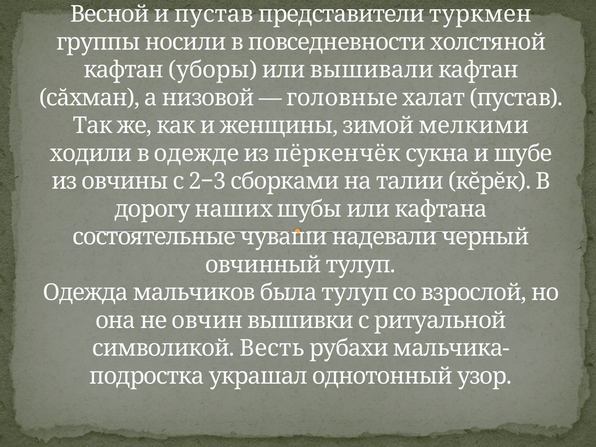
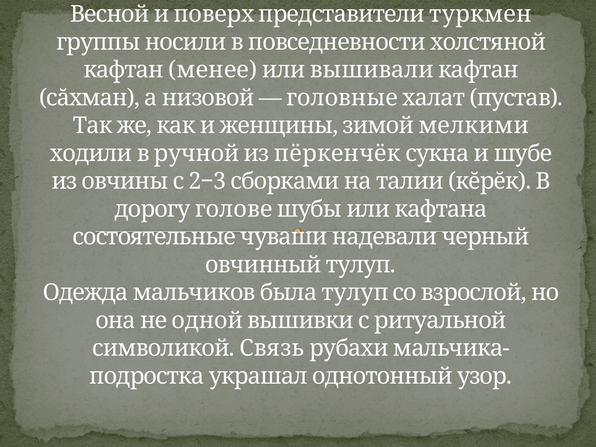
и пустав: пустав -> поверх (214, 14)
уборы: уборы -> менее (213, 70)
одежде: одежде -> ручной (197, 153)
наших: наших -> голове (234, 209)
овчин: овчин -> одной (207, 320)
Весть: Весть -> Связь (272, 348)
